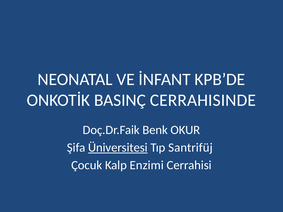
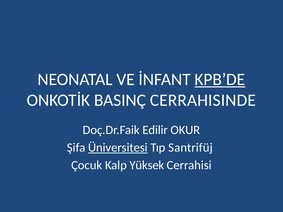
KPB’DE underline: none -> present (220, 80)
Benk: Benk -> Edilir (155, 130)
Enzimi: Enzimi -> Yüksek (147, 165)
